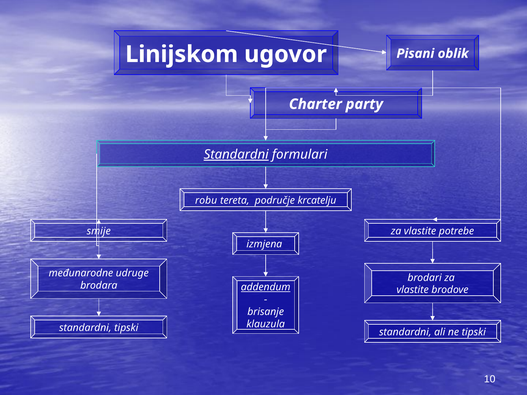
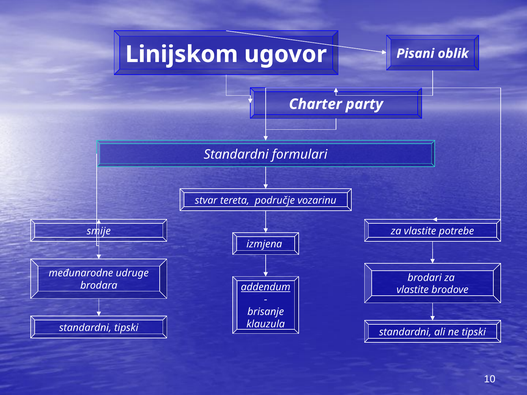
Standardni underline: present -> none (236, 155)
robu: robu -> stvar (206, 201)
krcatelju: krcatelju -> vozarinu (317, 201)
